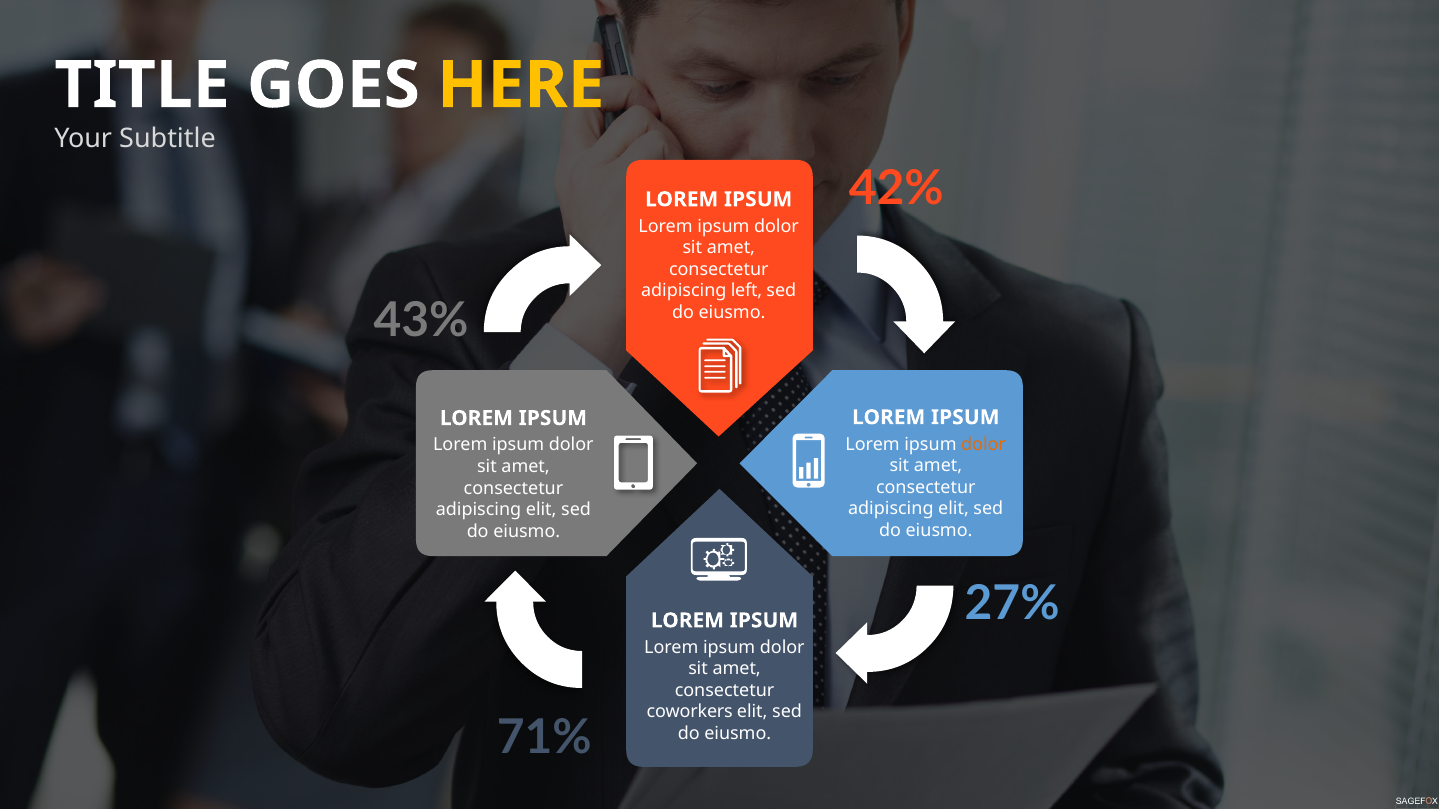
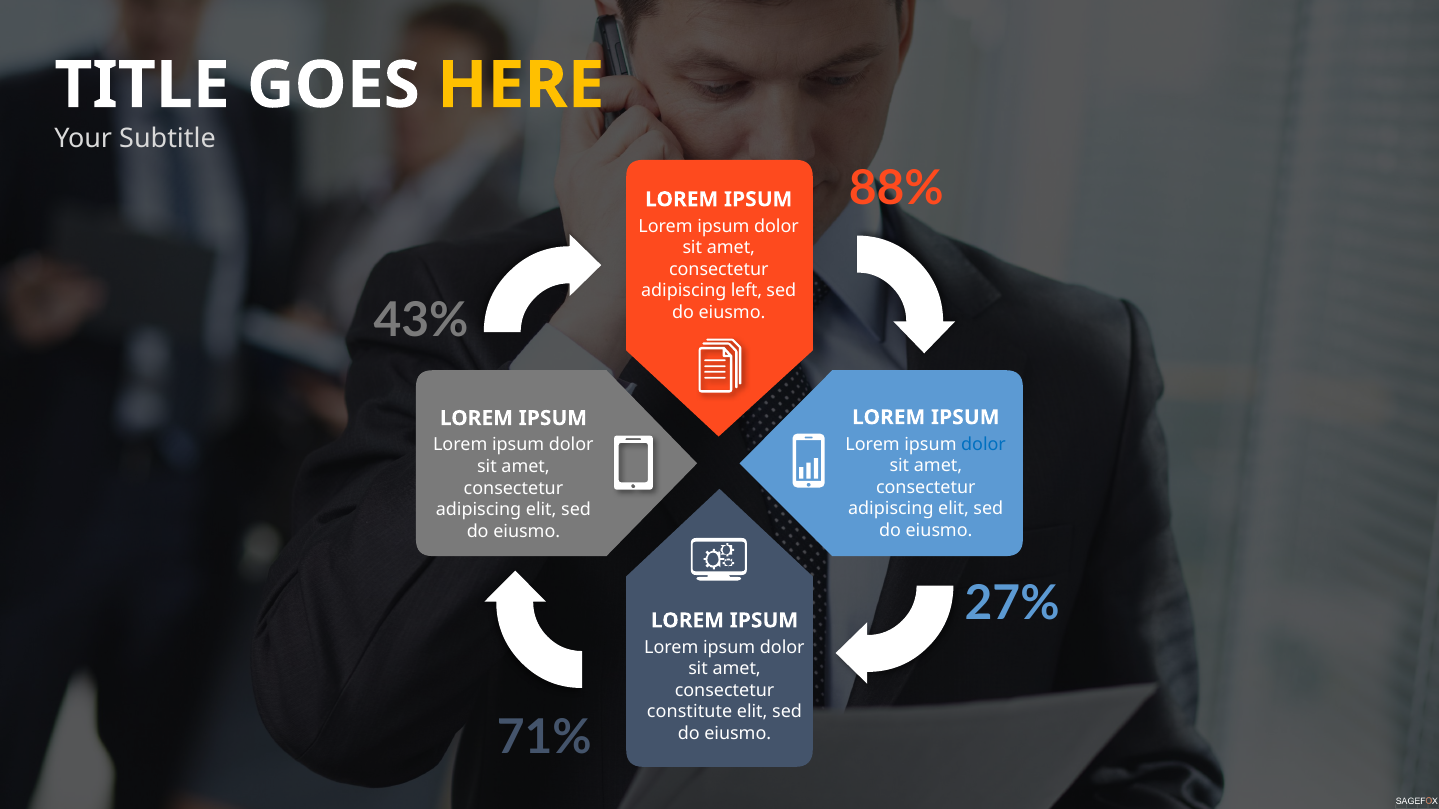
42%: 42% -> 88% (896, 189)
dolor colour: orange -> blue (984, 444)
coworkers: coworkers -> constitute (690, 712)
